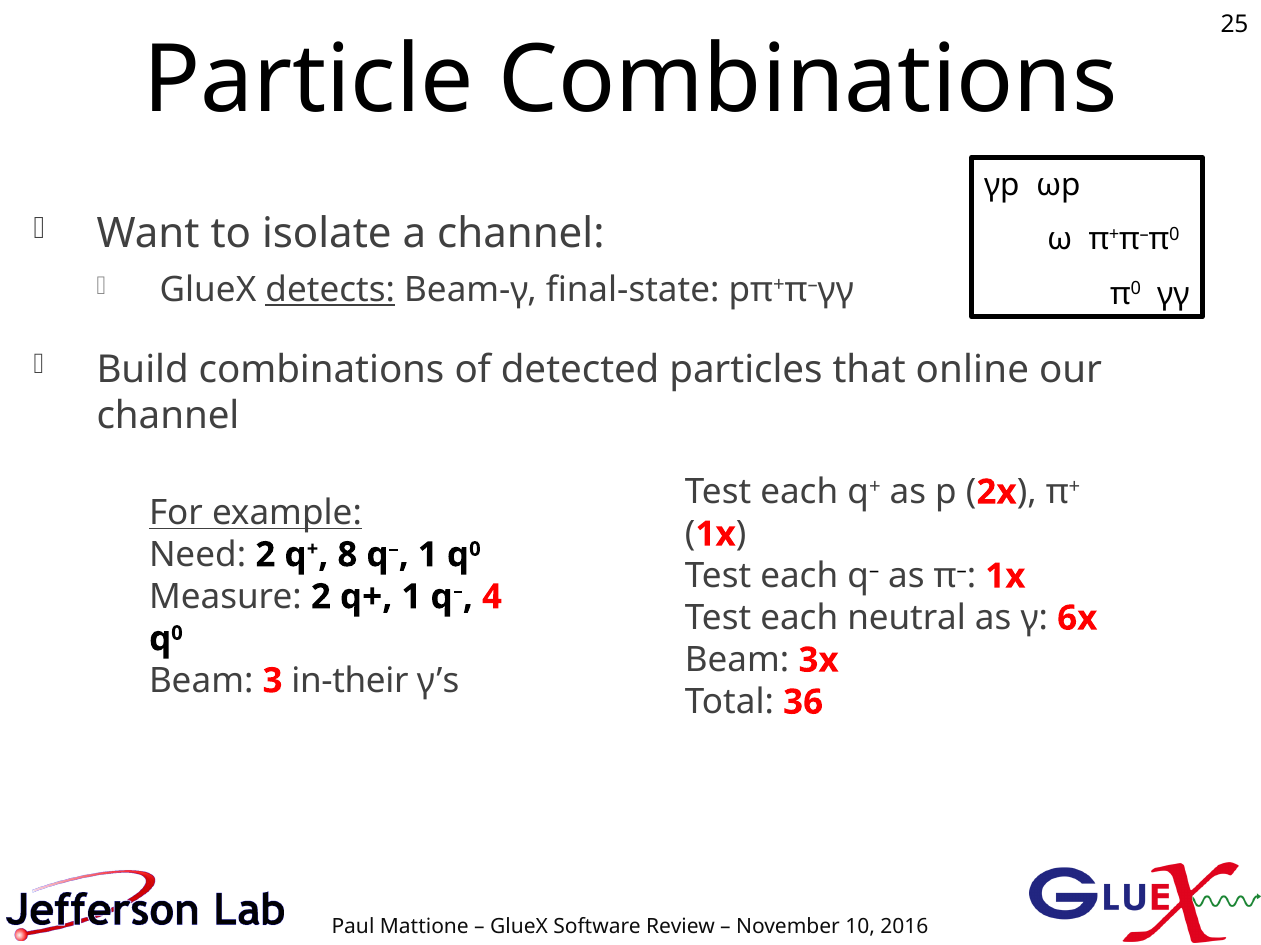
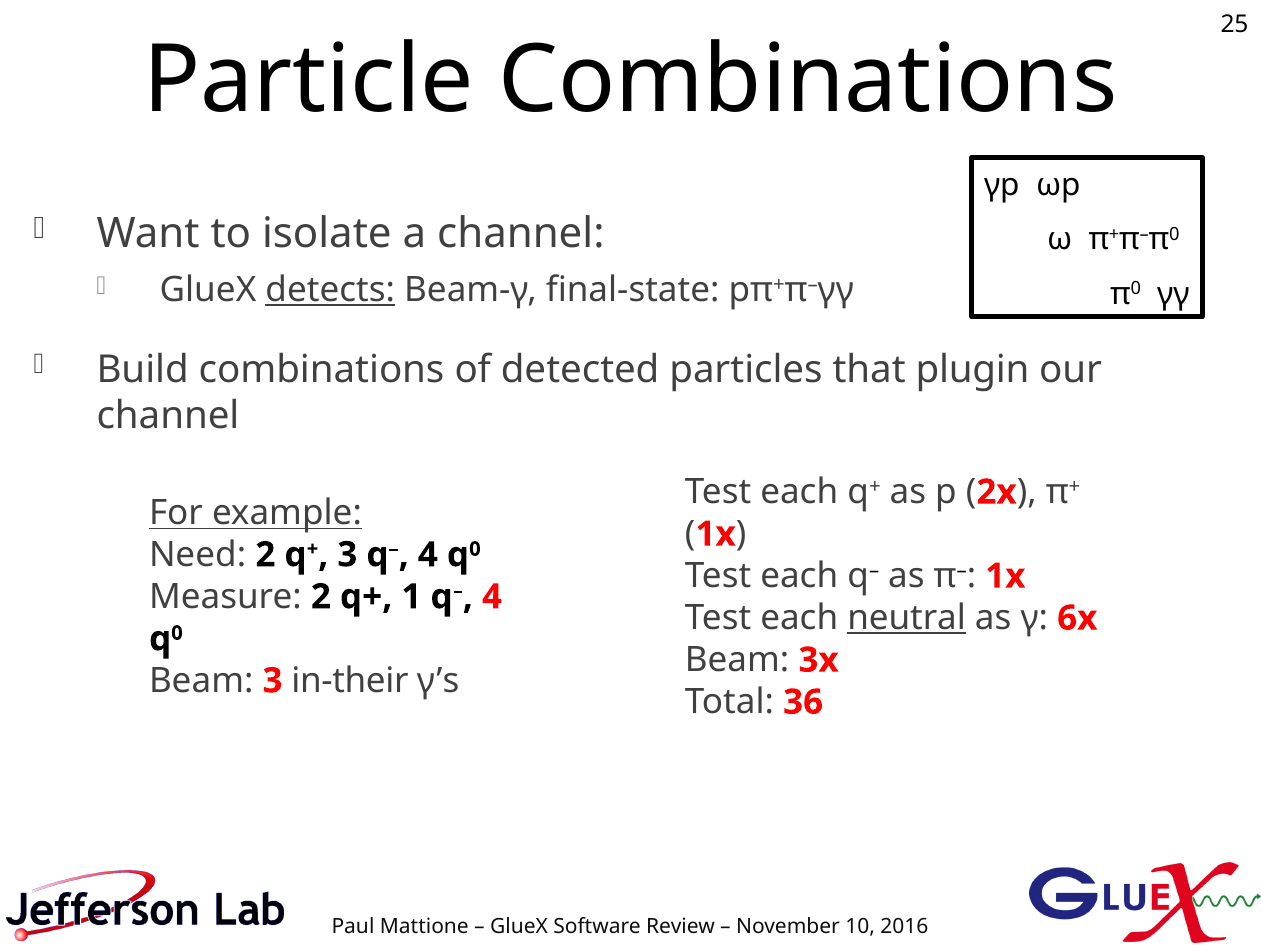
online: online -> plugin (972, 370)
q+ 8: 8 -> 3 (347, 555)
1: 1 -> 4 (428, 555)
neutral underline: none -> present (907, 619)
